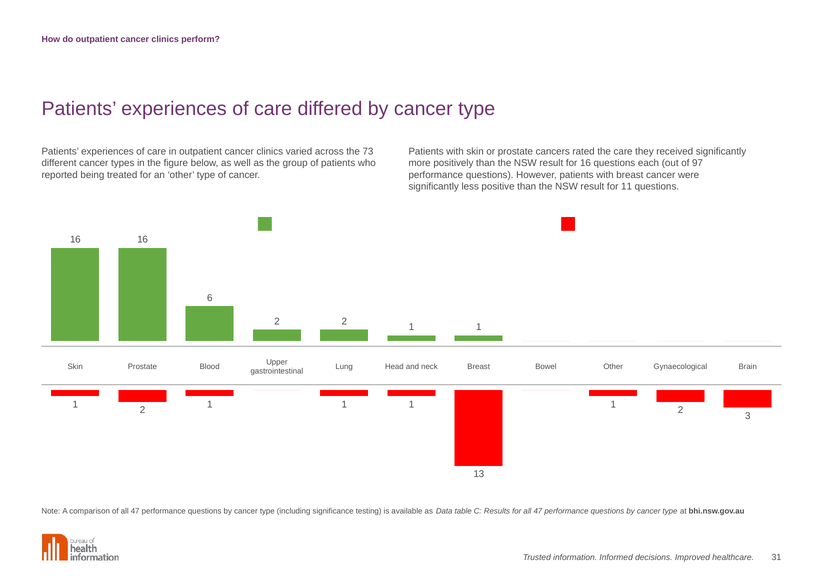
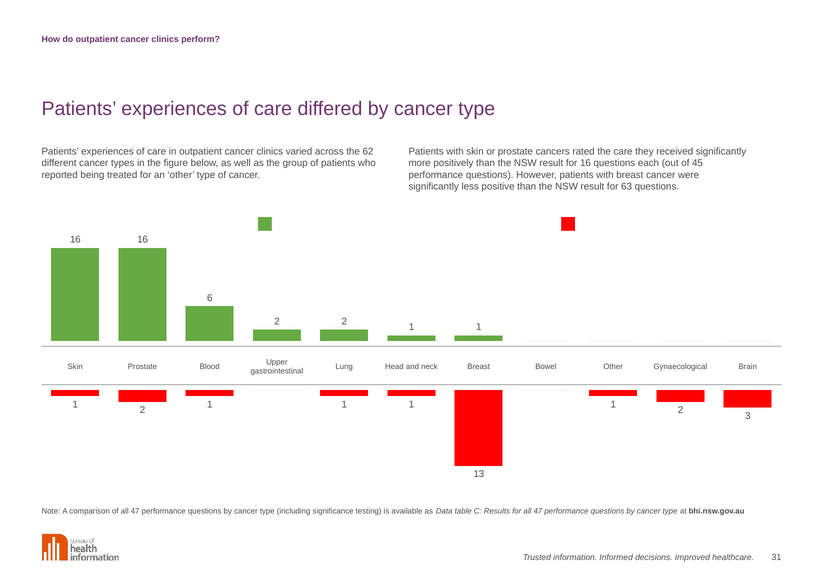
73: 73 -> 62 (368, 151)
97: 97 -> 45 (697, 163)
11: 11 -> 63 (627, 187)
